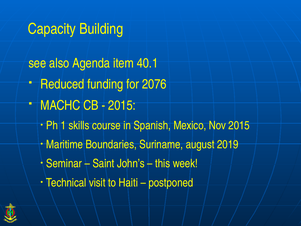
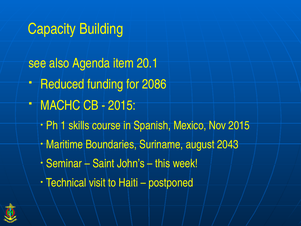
40.1: 40.1 -> 20.1 (147, 63)
2076: 2076 -> 2086 (154, 84)
2019: 2019 -> 2043 (228, 144)
